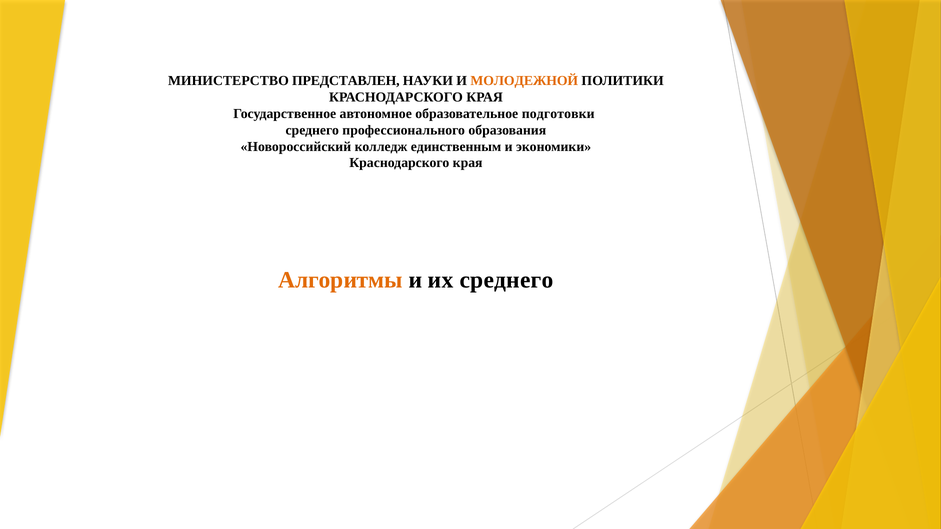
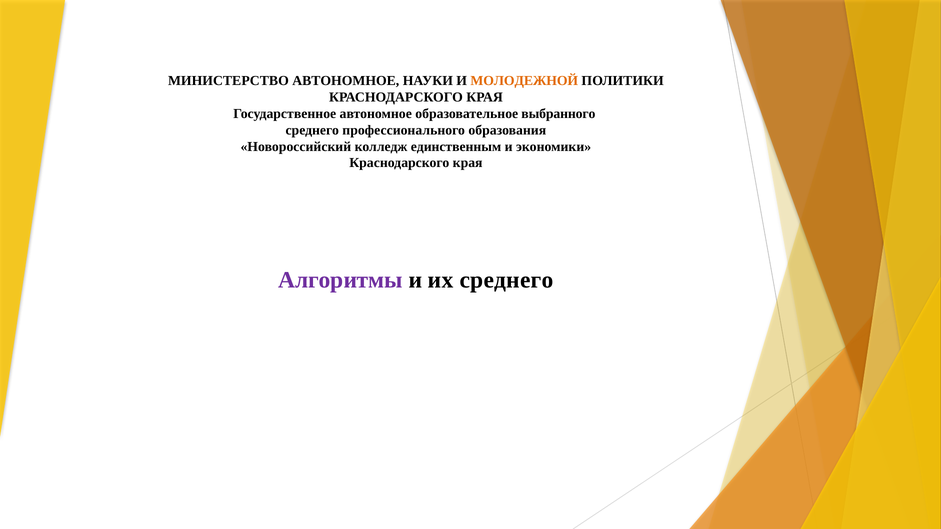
МИНИСТЕРСТВО ПРЕДСТАВЛЕН: ПРЕДСТАВЛЕН -> АВТОНОМНОЕ (346, 81)
подготовки: подготовки -> выбранного (558, 114)
Алгоритмы colour: orange -> purple (340, 280)
